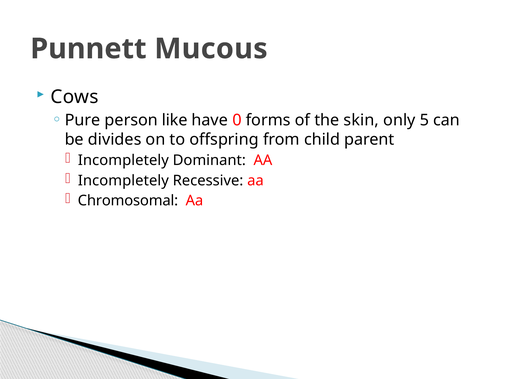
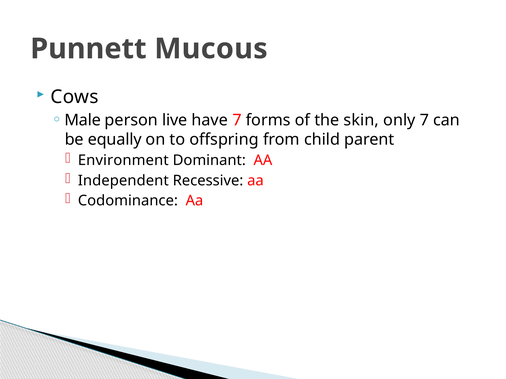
Pure: Pure -> Male (83, 120)
like: like -> live (175, 120)
have 0: 0 -> 7 (237, 120)
only 5: 5 -> 7 (424, 120)
divides: divides -> equally (115, 140)
Incompletely: Incompletely -> Environment (123, 161)
Incompletely: Incompletely -> Independent (123, 181)
Chromosomal: Chromosomal -> Codominance (128, 201)
